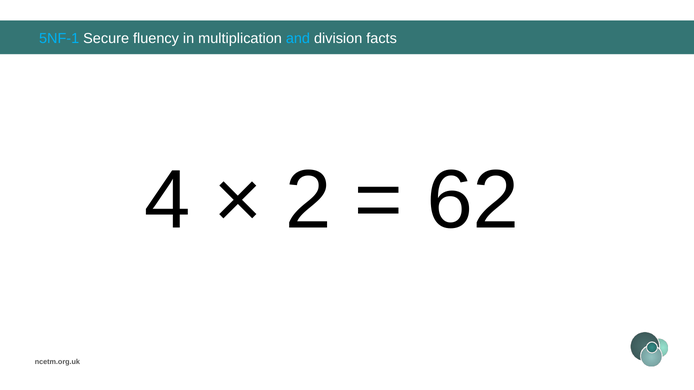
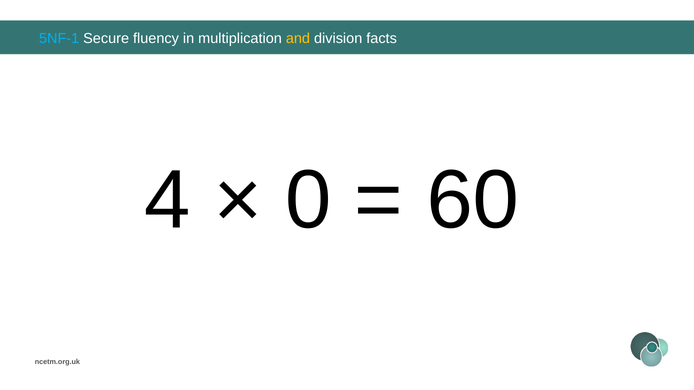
and colour: light blue -> yellow (298, 39)
2: 2 -> 0 (308, 200)
62: 62 -> 60 (473, 200)
